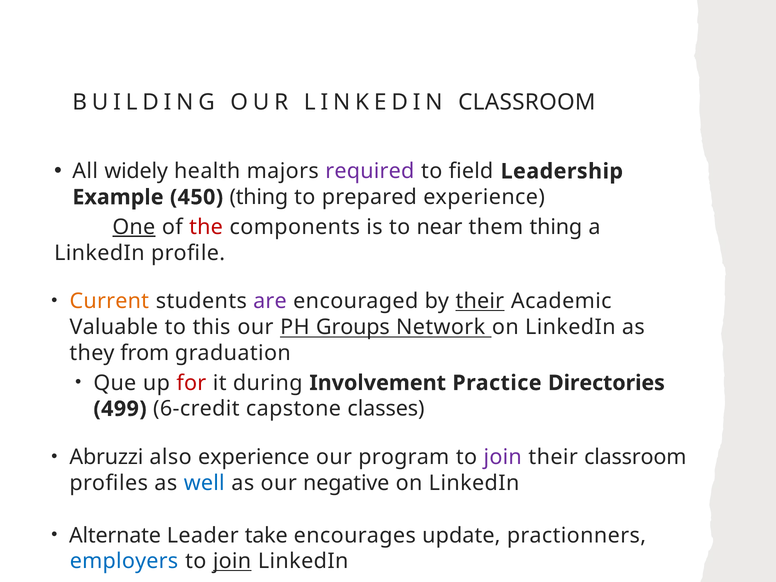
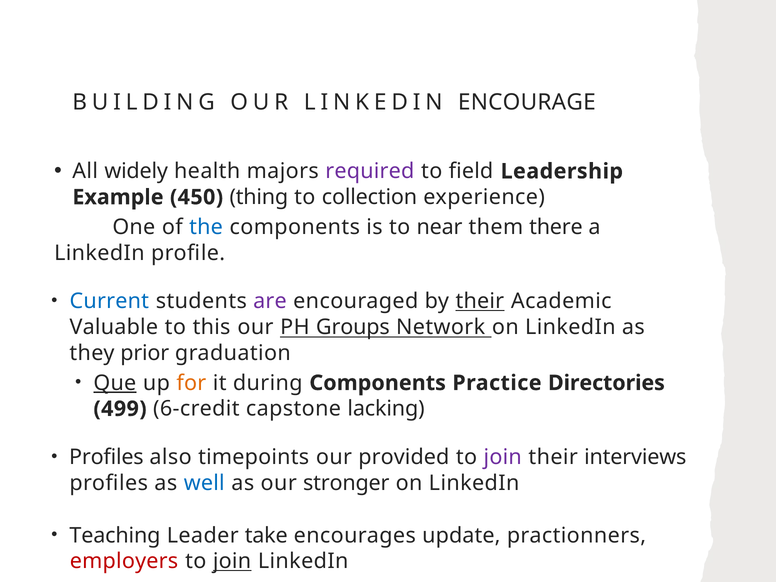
LINKEDIN CLASSROOM: CLASSROOM -> ENCOURAGE (527, 102)
prepared: prepared -> collection (370, 197)
One underline: present -> none (134, 227)
the colour: red -> blue (206, 227)
them thing: thing -> there (556, 227)
Current colour: orange -> blue (109, 301)
from: from -> prior (145, 353)
Que underline: none -> present (115, 383)
for colour: red -> orange (191, 383)
during Involvement: Involvement -> Components (378, 383)
classes: classes -> lacking (386, 409)
Abruzzi: Abruzzi -> Profiles (106, 457)
also experience: experience -> timepoints (254, 457)
program: program -> provided (404, 457)
their classroom: classroom -> interviews (635, 457)
negative: negative -> stronger (346, 483)
Alternate: Alternate -> Teaching (115, 535)
employers colour: blue -> red (124, 561)
